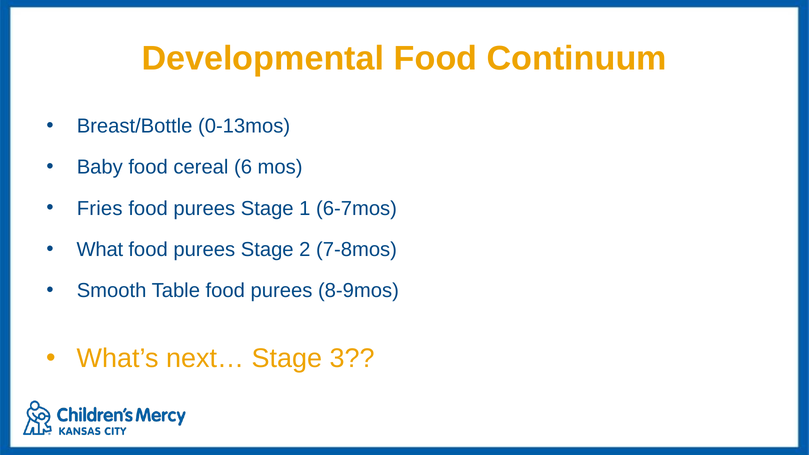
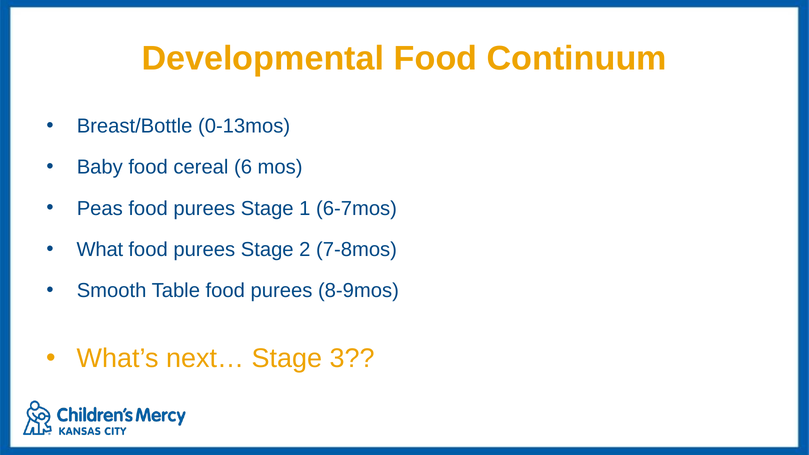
Fries: Fries -> Peas (100, 208)
